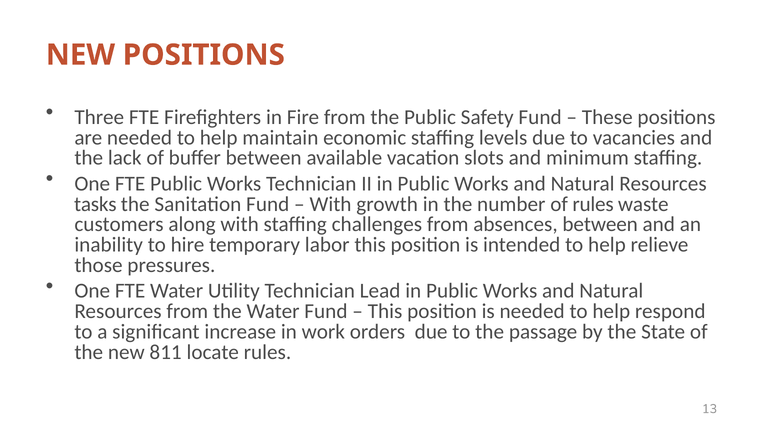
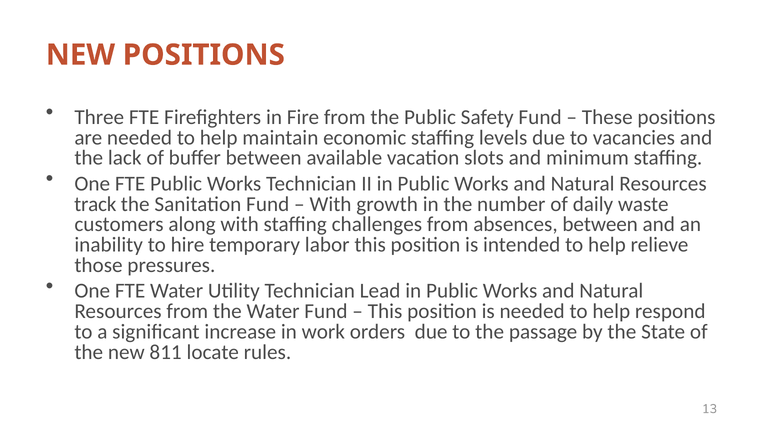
tasks: tasks -> track (95, 204)
of rules: rules -> daily (593, 204)
